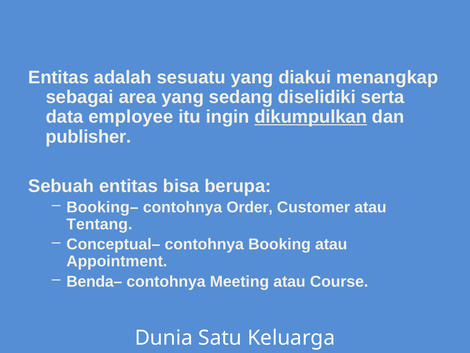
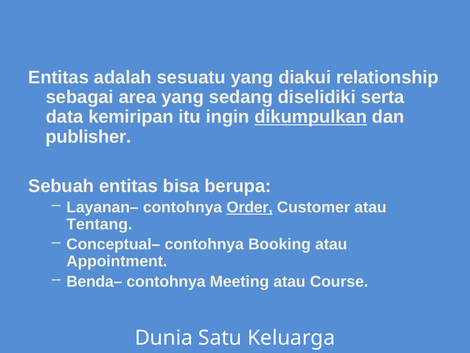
menangkap: menangkap -> relationship (387, 77)
employee: employee -> kemiripan (131, 117)
Booking–: Booking– -> Layanan– (103, 207)
Order underline: none -> present (250, 207)
